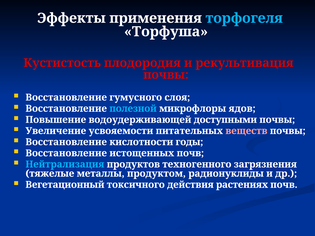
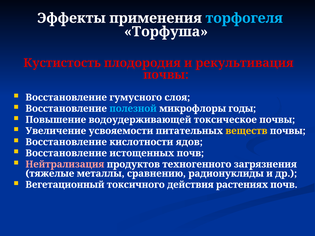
ядов: ядов -> годы (242, 109)
доступными: доступными -> токсическое (225, 120)
веществ colour: pink -> yellow (246, 131)
годы: годы -> ядов (189, 142)
Нейтрализация colour: light blue -> pink (65, 164)
продуктом: продуктом -> сравнению (156, 174)
